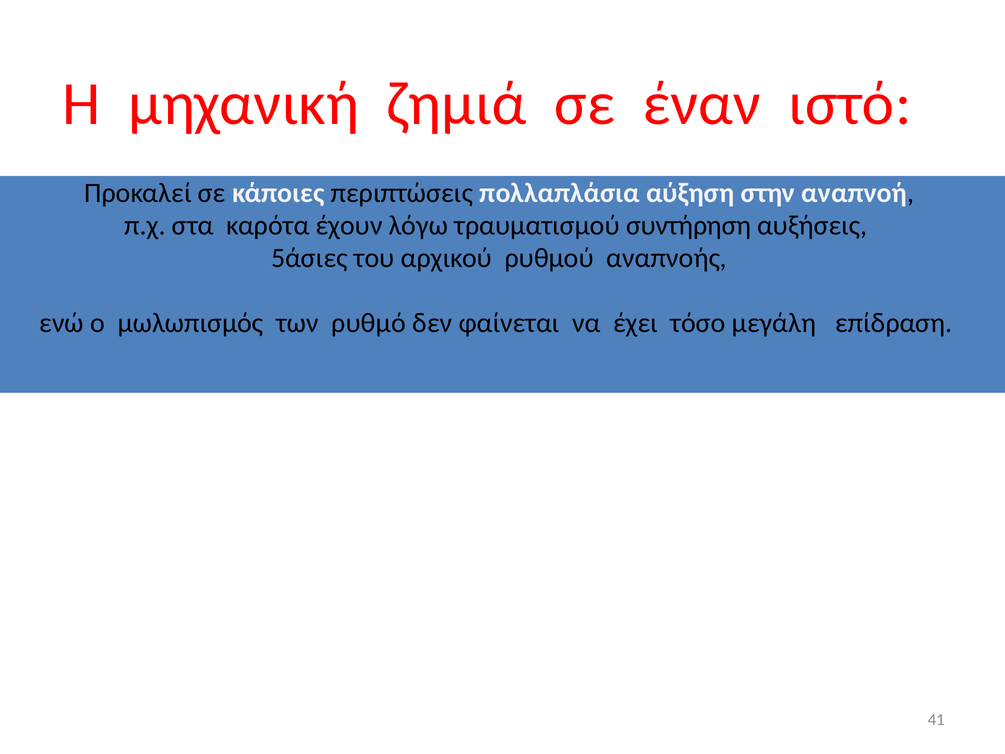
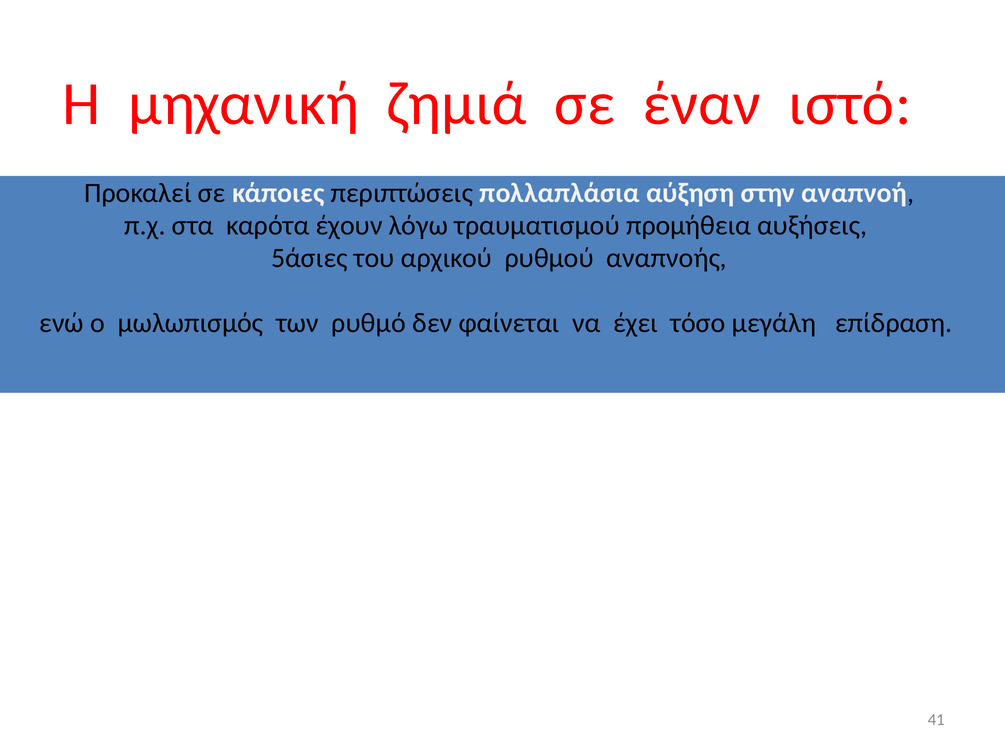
συντήρηση: συντήρηση -> προμήθεια (689, 226)
